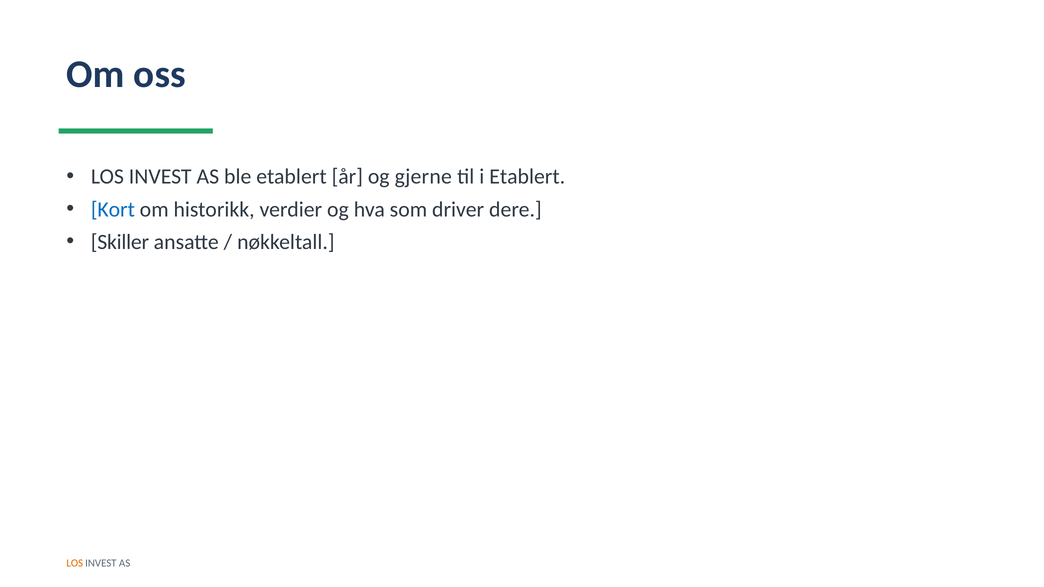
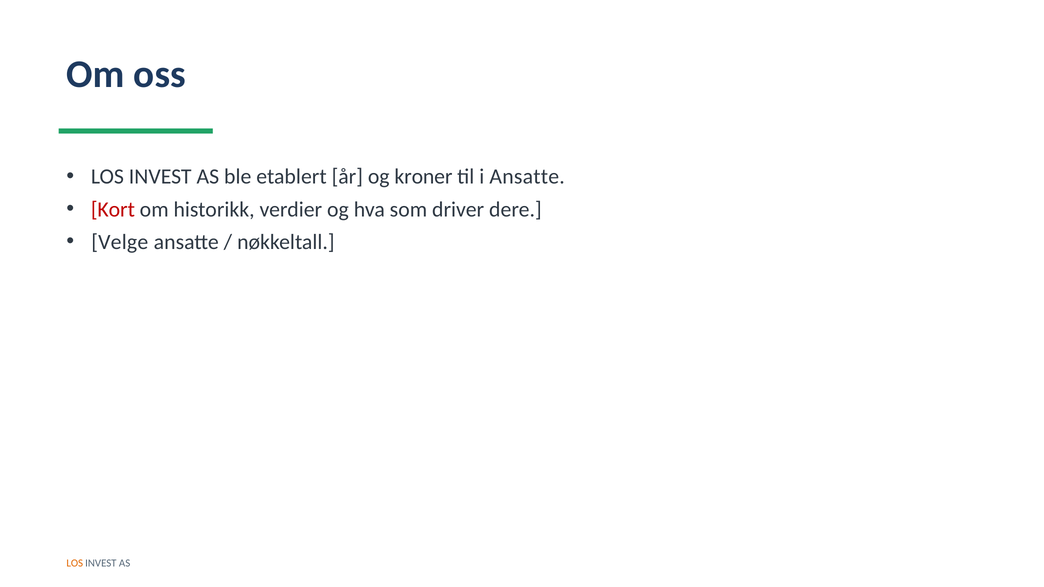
gjerne: gjerne -> kroner (423, 177)
i Etablert: Etablert -> Ansatte (527, 177)
Kort colour: blue -> red (113, 209)
Skiller: Skiller -> Velge (120, 242)
